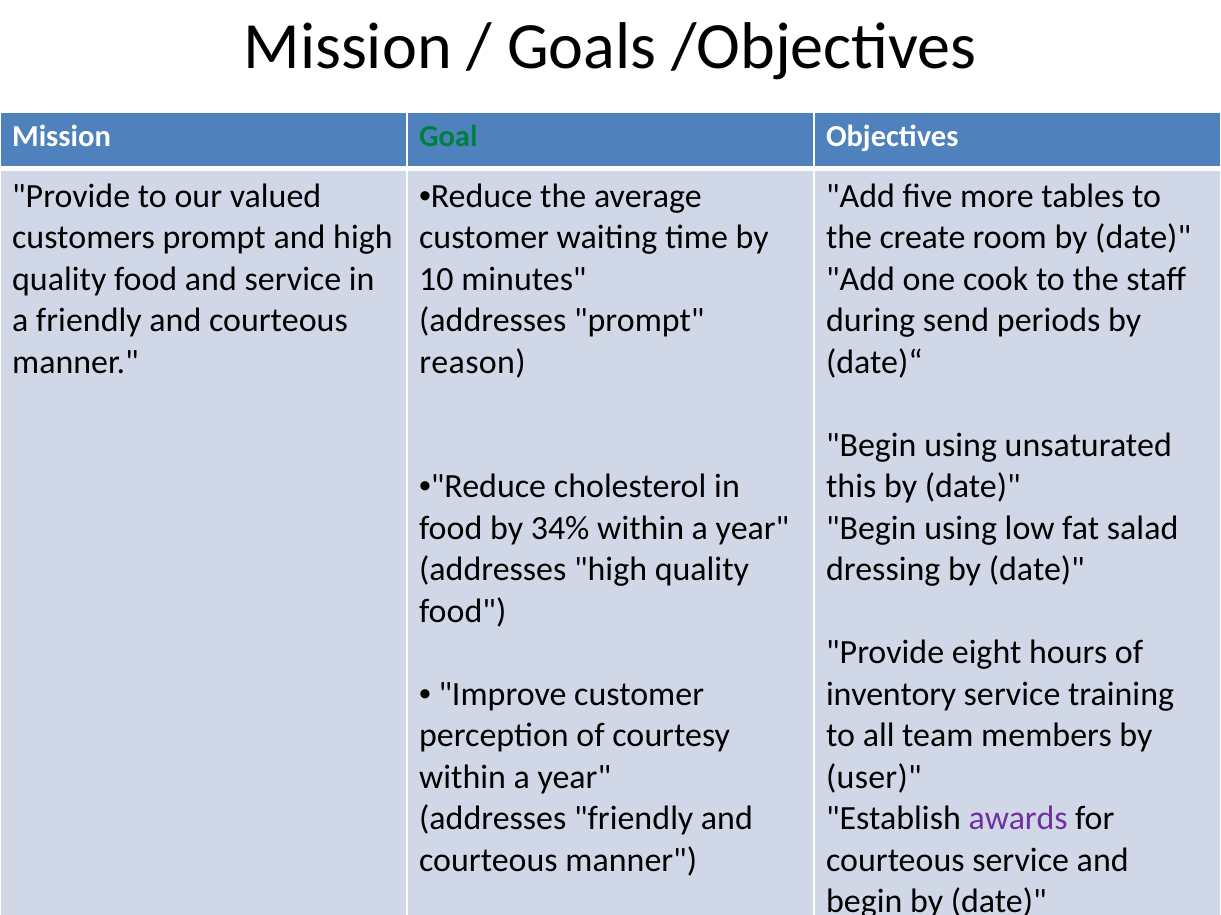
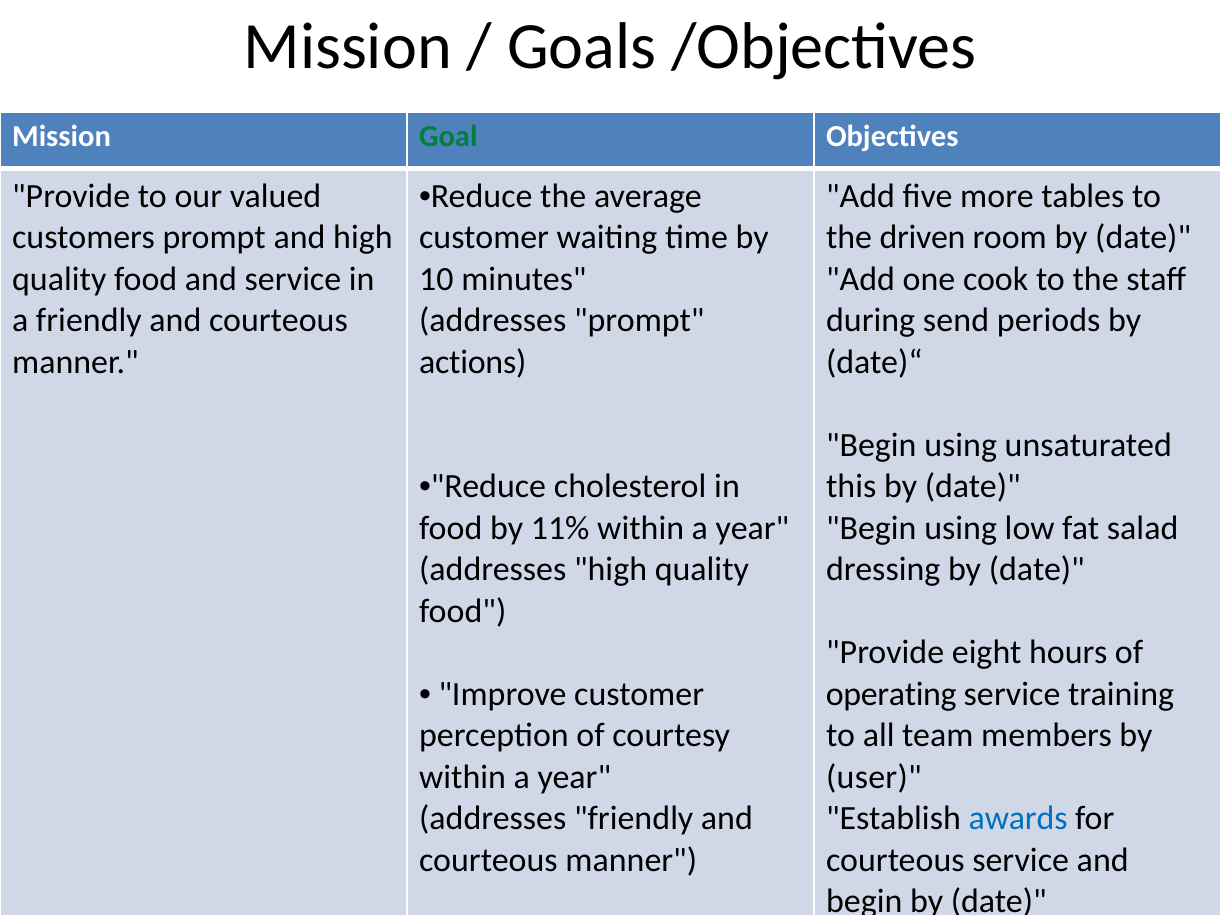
create: create -> driven (923, 238)
reason: reason -> actions (473, 362)
34%: 34% -> 11% (560, 528)
inventory: inventory -> operating (891, 694)
awards colour: purple -> blue (1018, 819)
